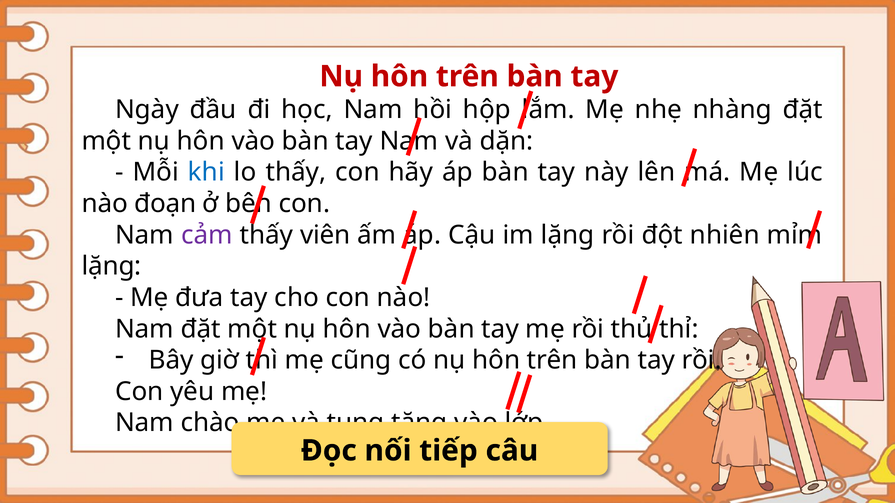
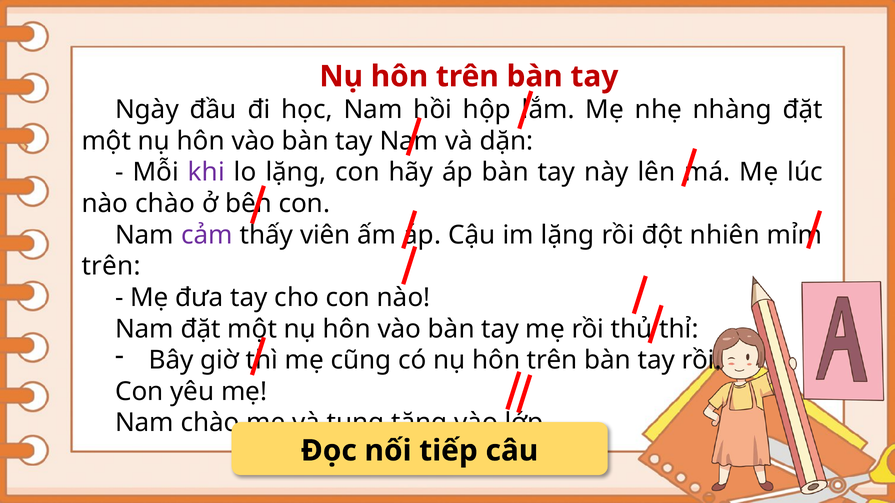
khi colour: blue -> purple (206, 172)
thấy: thấy -> lặng (296, 172)
nào đoạn: đoạn -> chào (165, 204)
lặng: lặng -> trên (111, 267)
